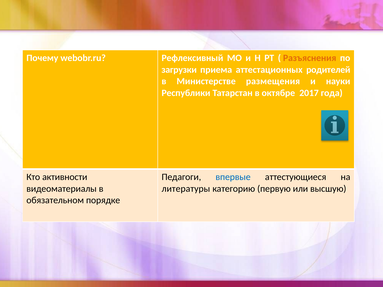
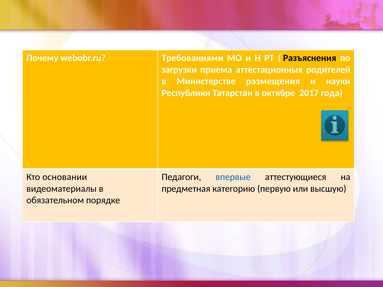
Рефлексивный: Рефлексивный -> Требованиями (192, 58)
Разъяснения colour: orange -> black (310, 58)
активности: активности -> основании (65, 177)
литературы: литературы -> предметная (186, 189)
